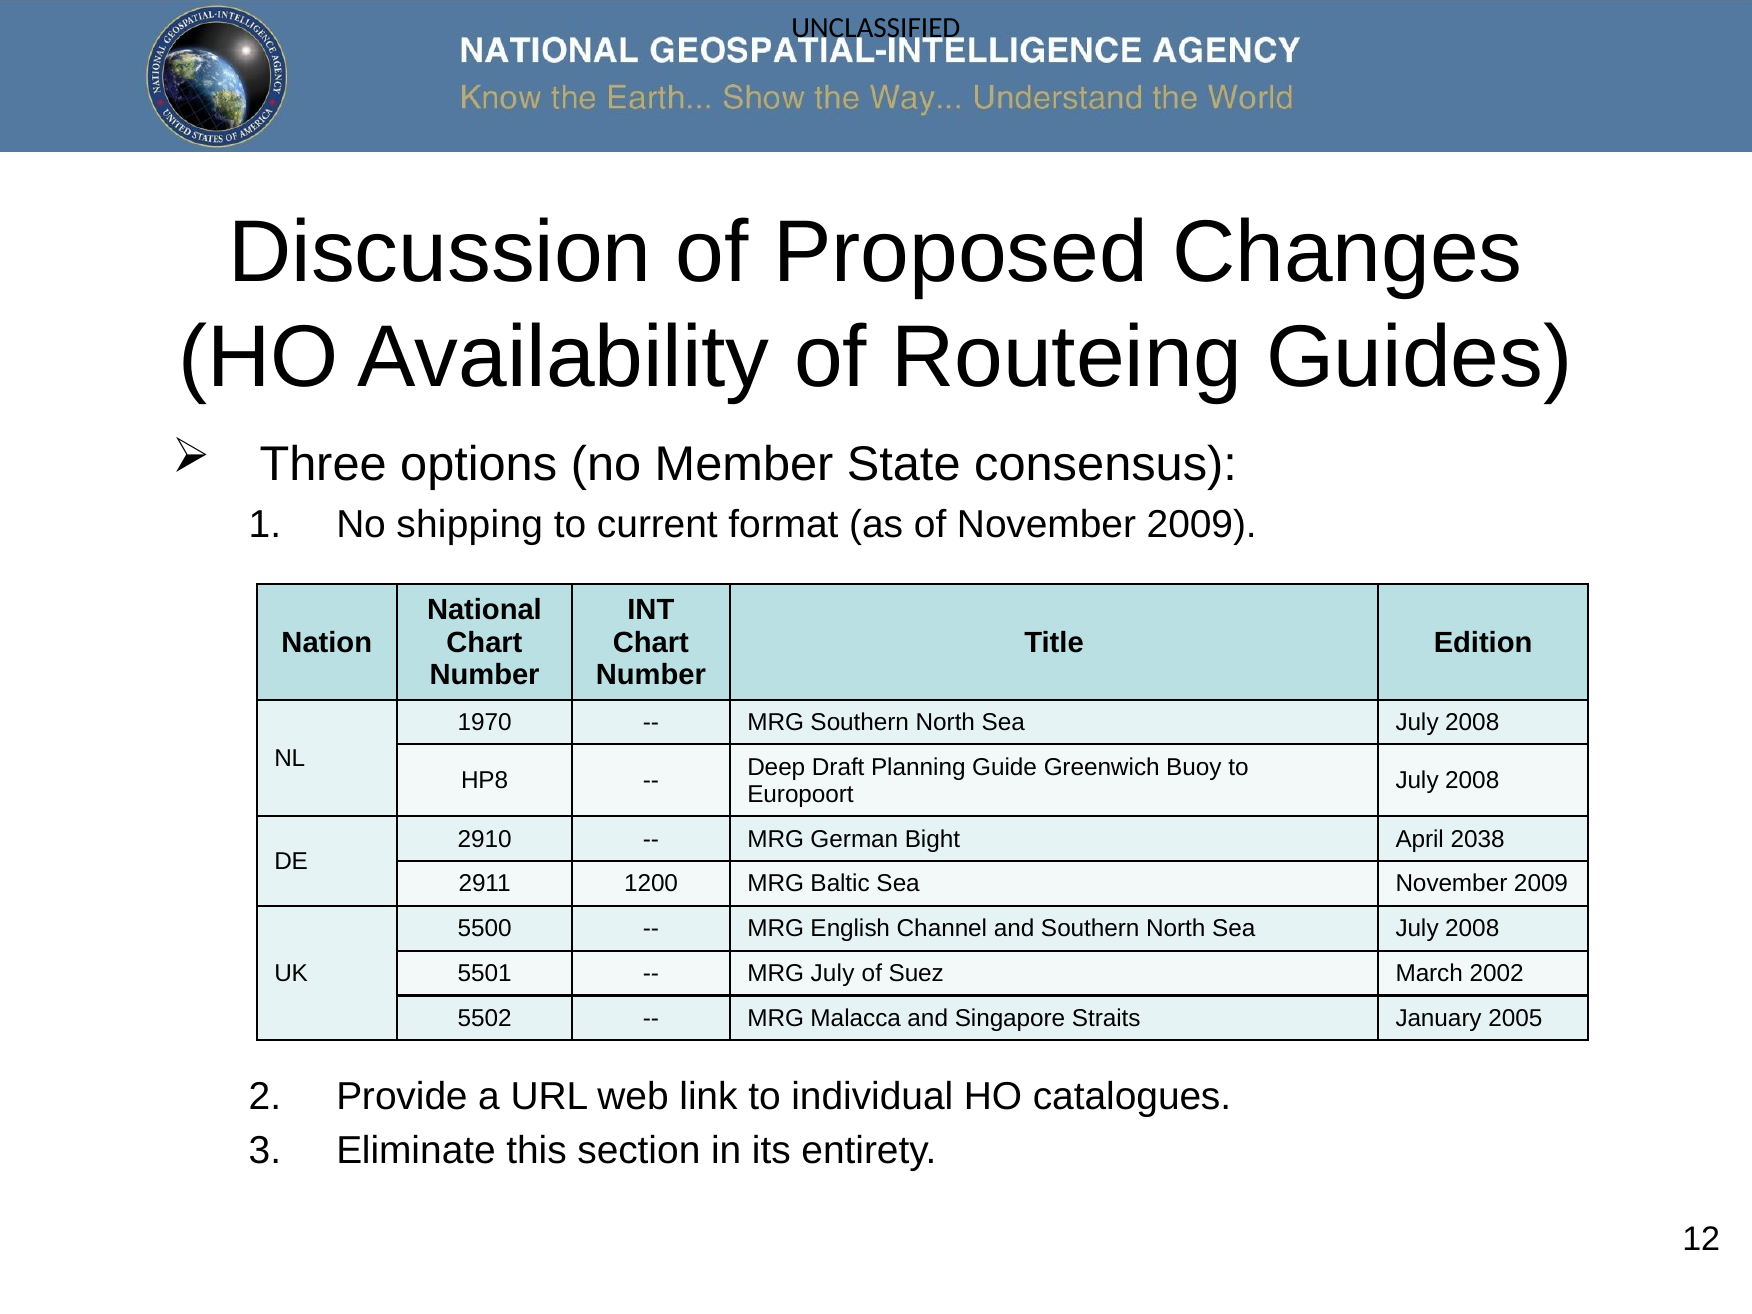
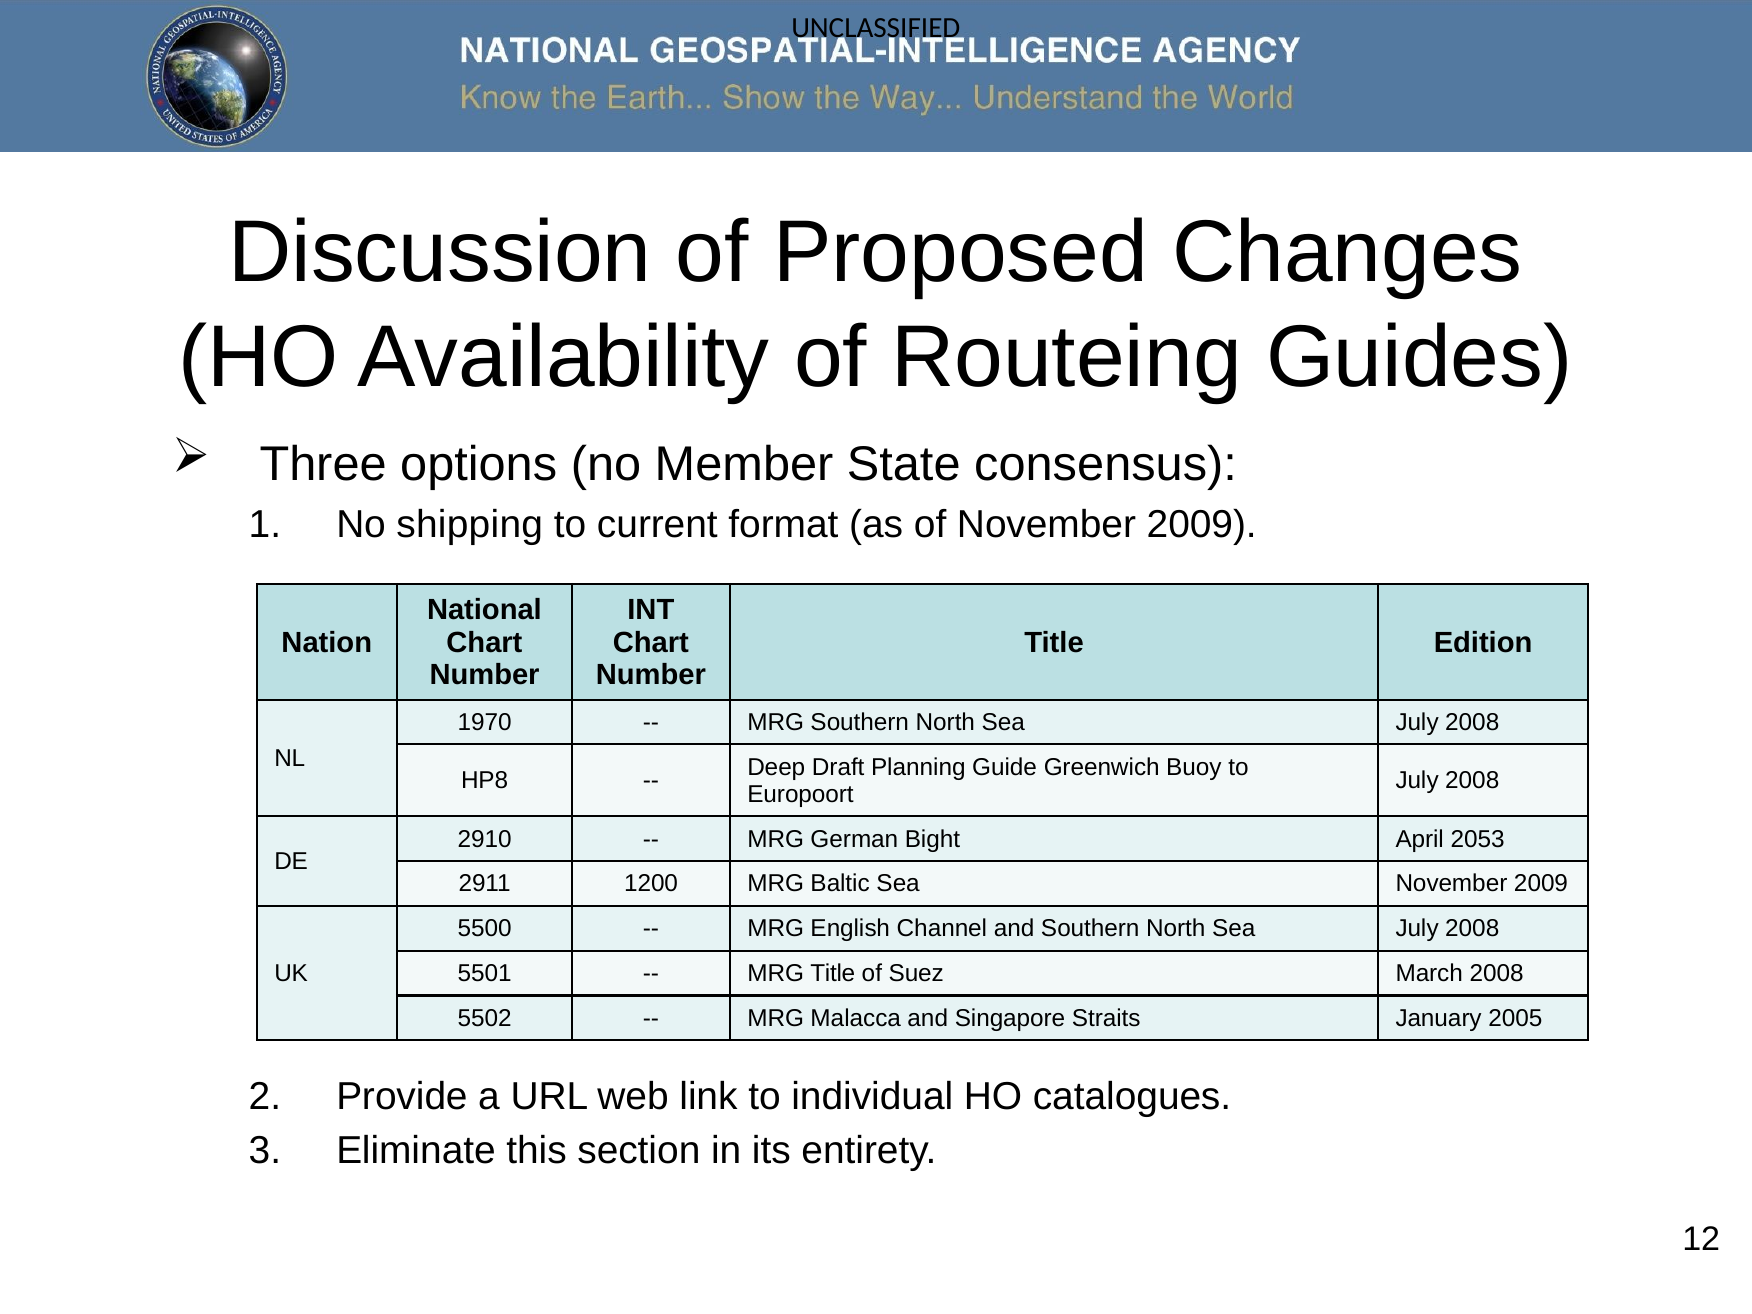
2038: 2038 -> 2053 (1478, 839)
MRG July: July -> Title (833, 973)
March 2002: 2002 -> 2008 (1497, 973)
